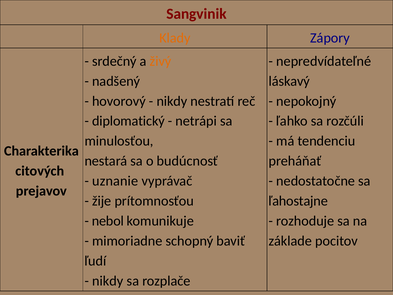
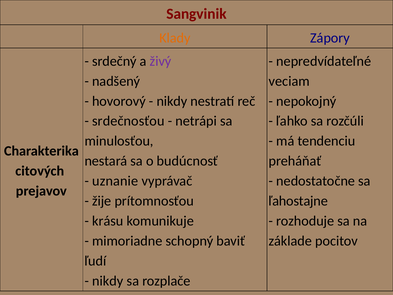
živý colour: orange -> purple (161, 61)
láskavý: láskavý -> veciam (289, 81)
diplomatický: diplomatický -> srdečnosťou (128, 121)
nebol: nebol -> krásu (108, 221)
